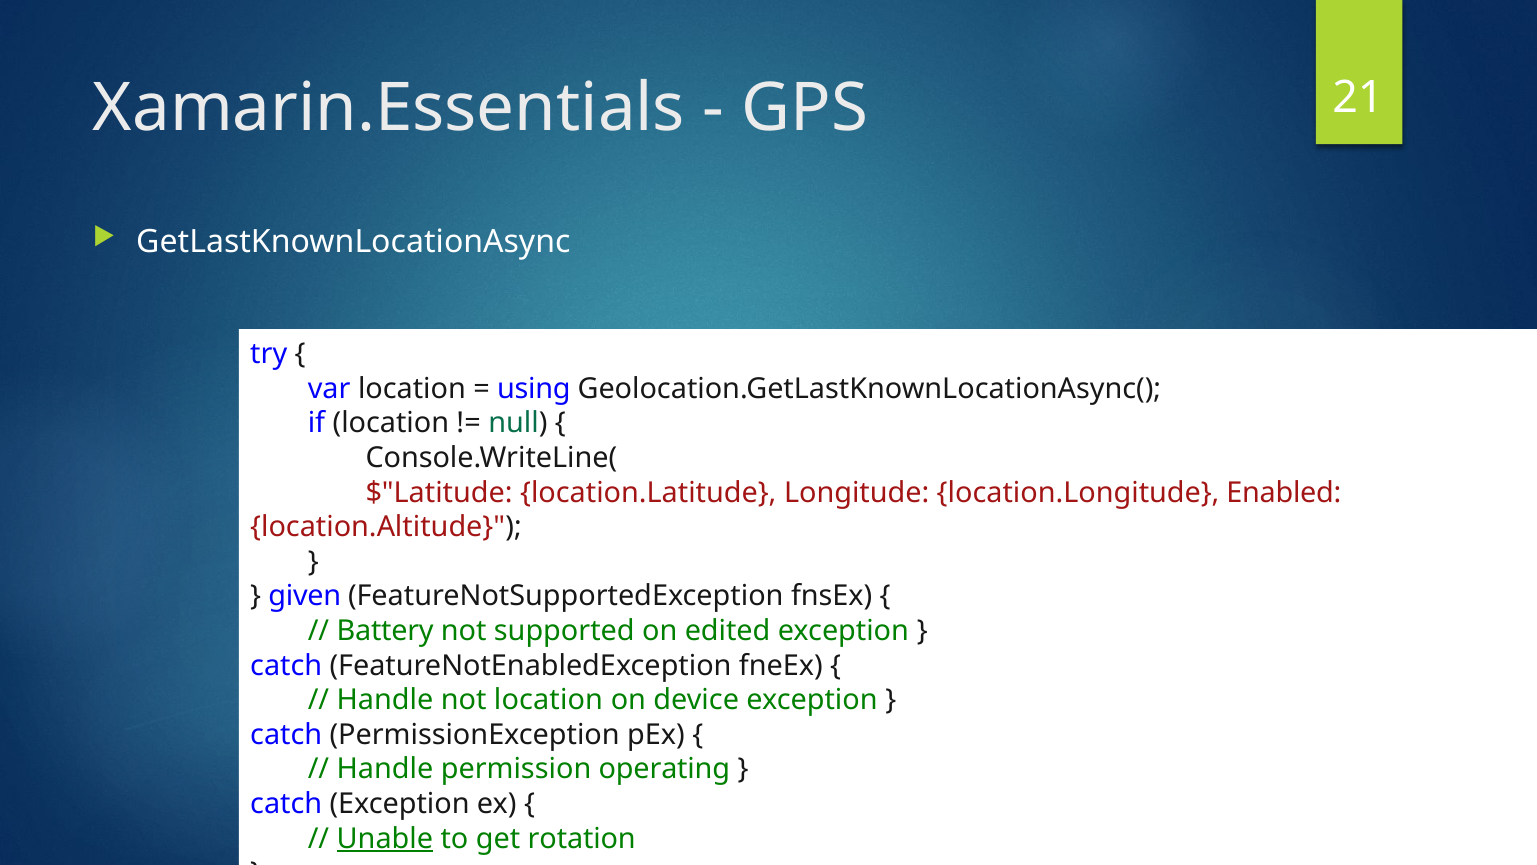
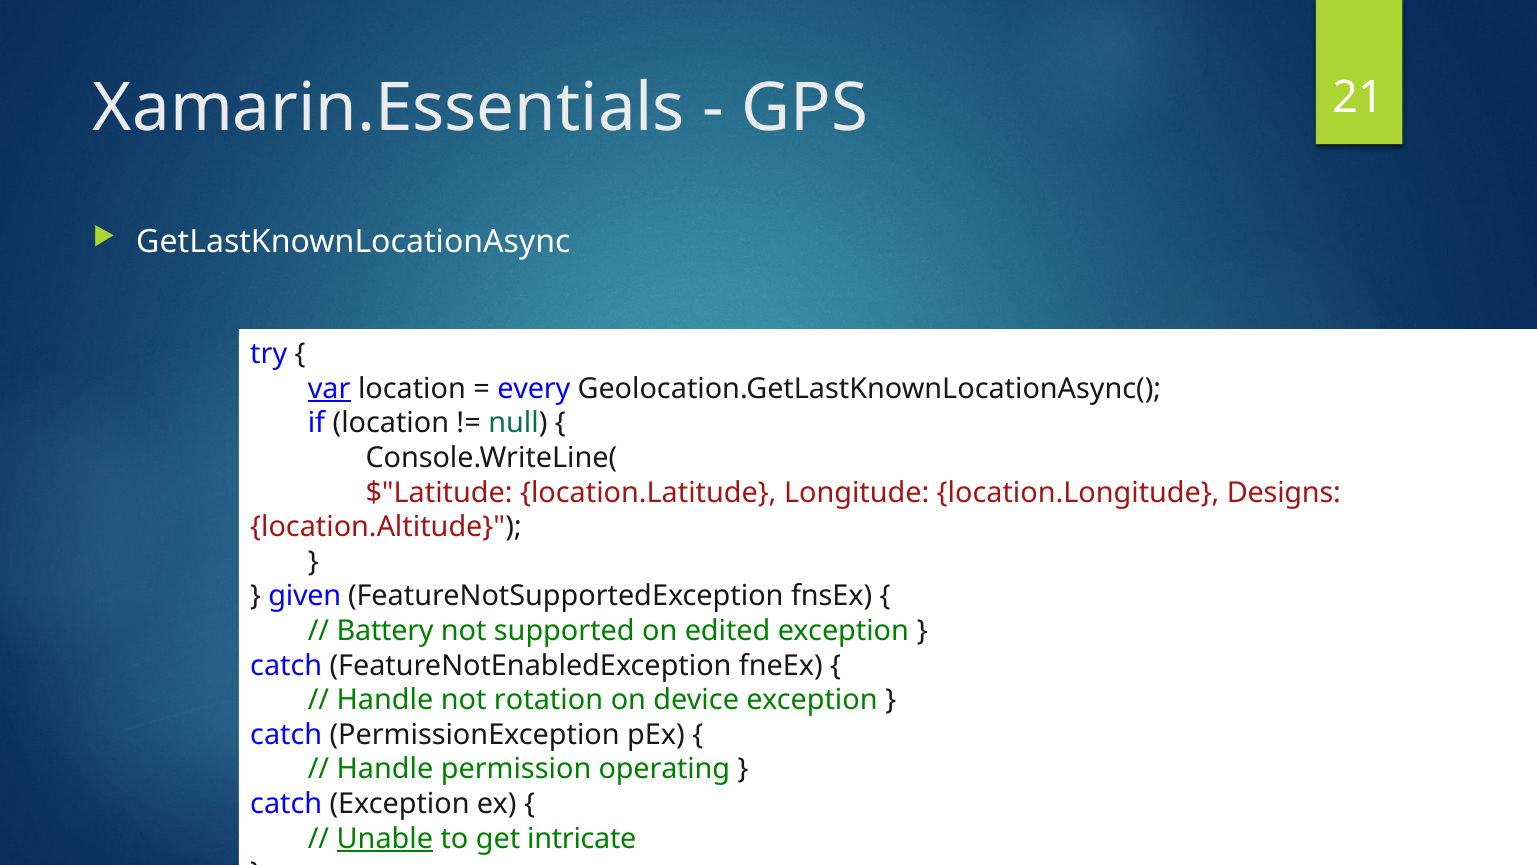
var underline: none -> present (329, 389)
using: using -> every (534, 389)
Enabled: Enabled -> Designs (1284, 492)
not location: location -> rotation (549, 700)
rotation: rotation -> intricate (582, 838)
